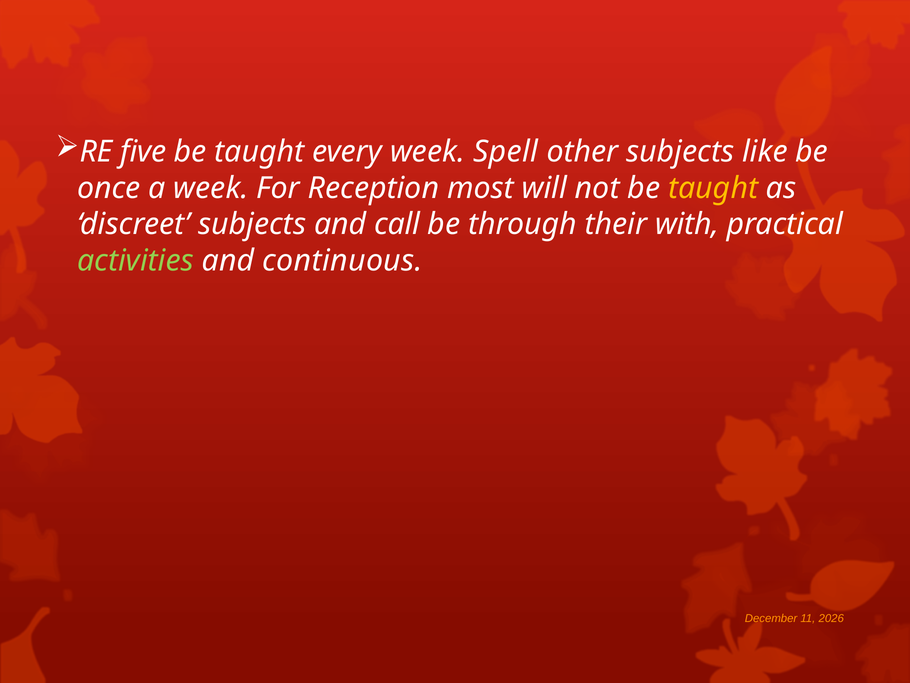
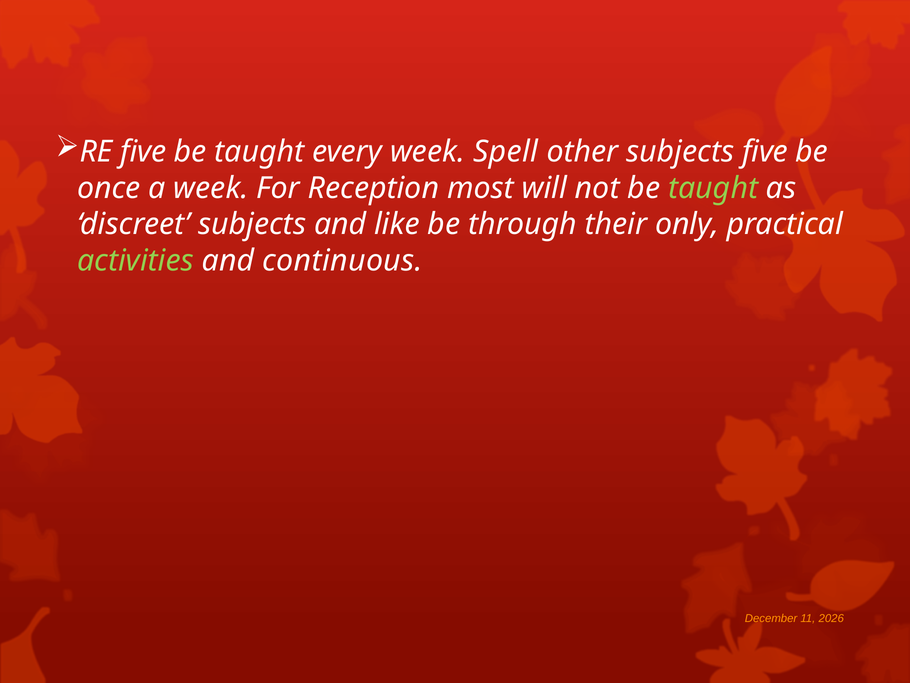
subjects like: like -> five (765, 151)
taught colour: yellow -> light green (713, 188)
call: call -> like (397, 224)
with: with -> only (687, 224)
